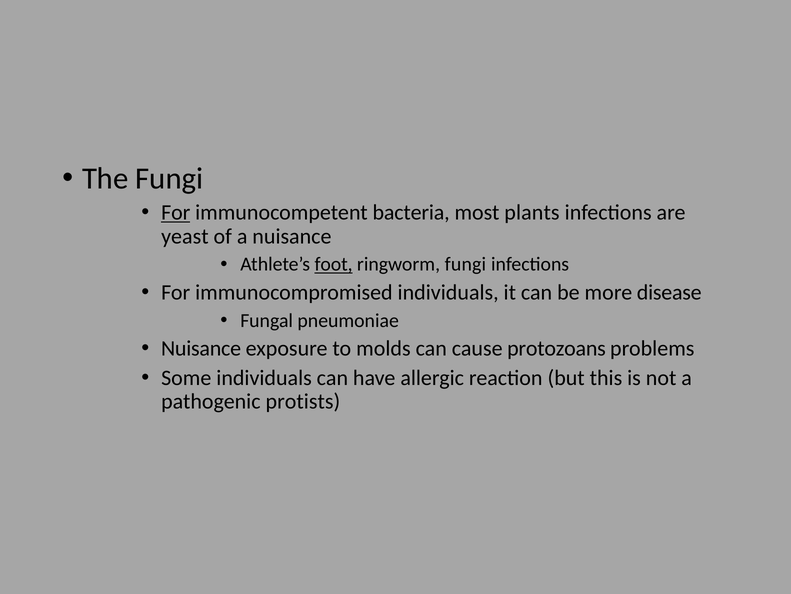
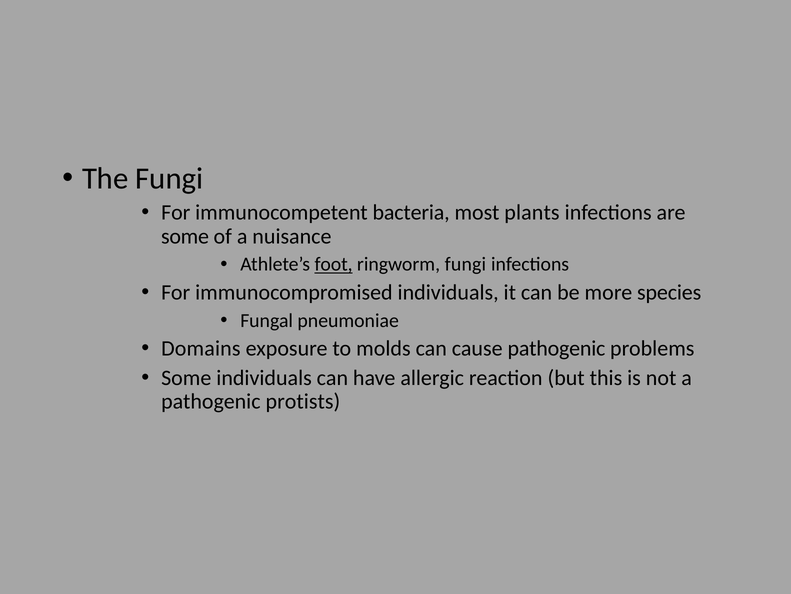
For underline: present -> none (176, 212)
yeast: yeast -> some (185, 236)
disease: disease -> species (669, 292)
Nuisance: Nuisance -> Domains (201, 348)
cause protozoans: protozoans -> pathogenic (556, 348)
